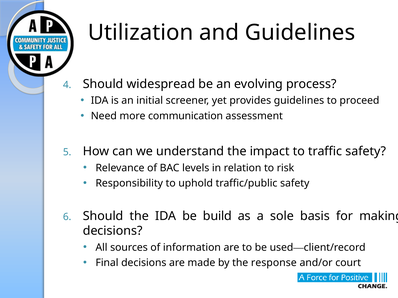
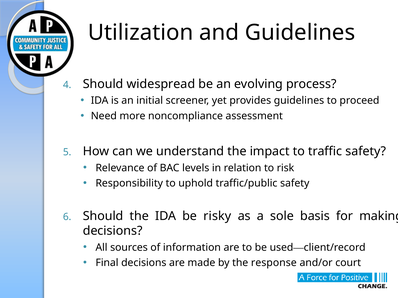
communication: communication -> noncompliance (185, 116)
build: build -> risky (217, 216)
